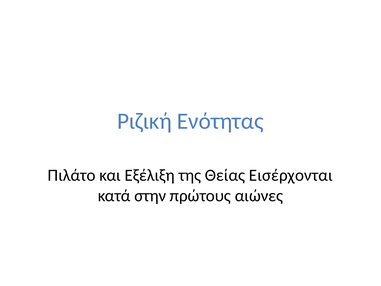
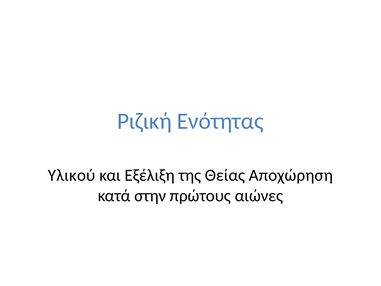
Πιλάτο: Πιλάτο -> Υλικού (72, 175)
Εισέρχονται: Εισέρχονται -> Αποχώρηση (291, 175)
